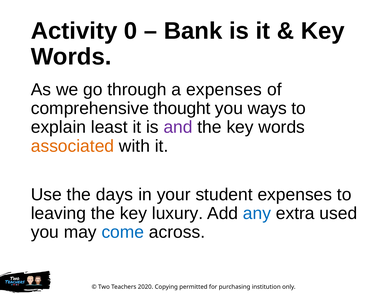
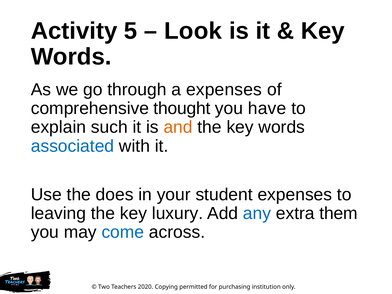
0: 0 -> 5 (131, 31)
Bank: Bank -> Look (193, 31)
ways: ways -> have (267, 108)
least: least -> such (109, 127)
and colour: purple -> orange (178, 127)
associated colour: orange -> blue (73, 146)
days: days -> does (115, 195)
used: used -> them (338, 213)
